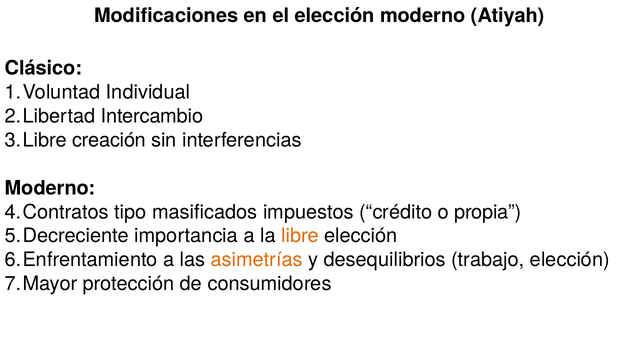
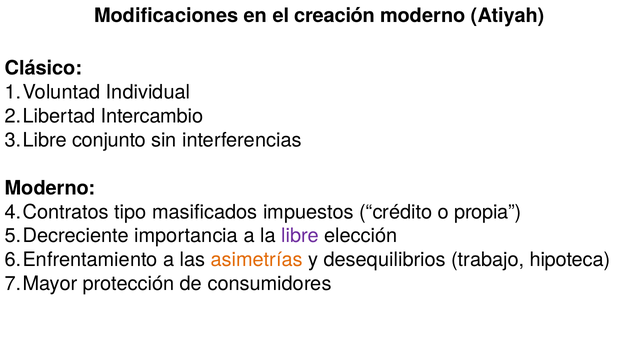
el elección: elección -> creación (335, 16)
creación: creación -> conjunto (109, 140)
libre colour: orange -> purple (300, 236)
trabajo elección: elección -> hipoteca (570, 260)
